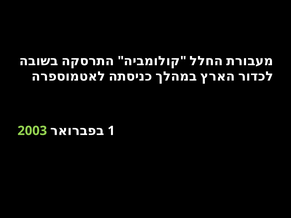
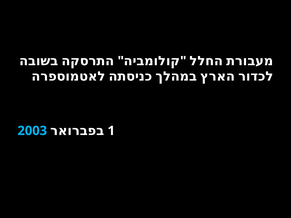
2003 colour: light green -> light blue (32, 131)
